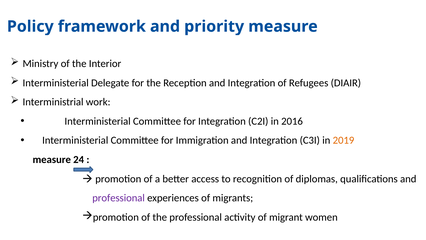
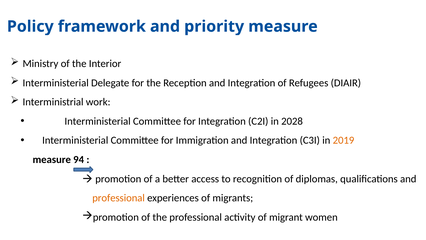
2016: 2016 -> 2028 (292, 121)
24: 24 -> 94 (79, 159)
professional colour: purple -> orange (119, 198)
